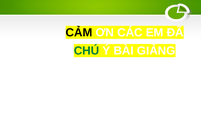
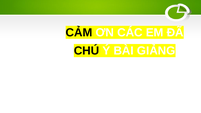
CHÚ colour: green -> black (87, 51)
